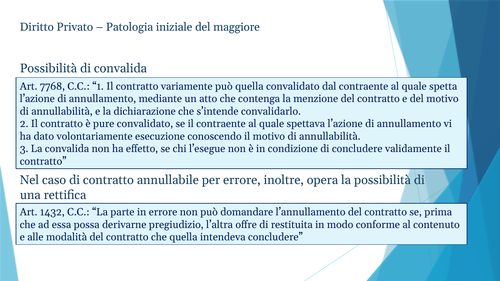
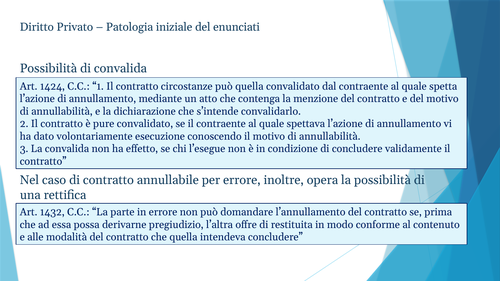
maggiore: maggiore -> enunciati (237, 27)
7768: 7768 -> 1424 (52, 86)
variamente: variamente -> circostanze (187, 86)
